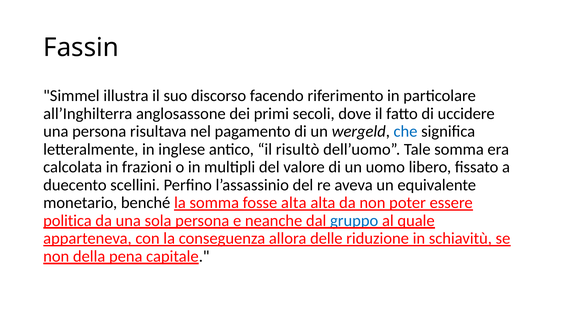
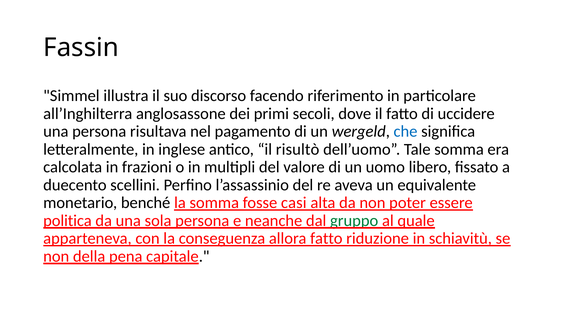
fosse alta: alta -> casi (294, 203)
gruppo colour: blue -> green (354, 221)
allora delle: delle -> fatto (326, 238)
